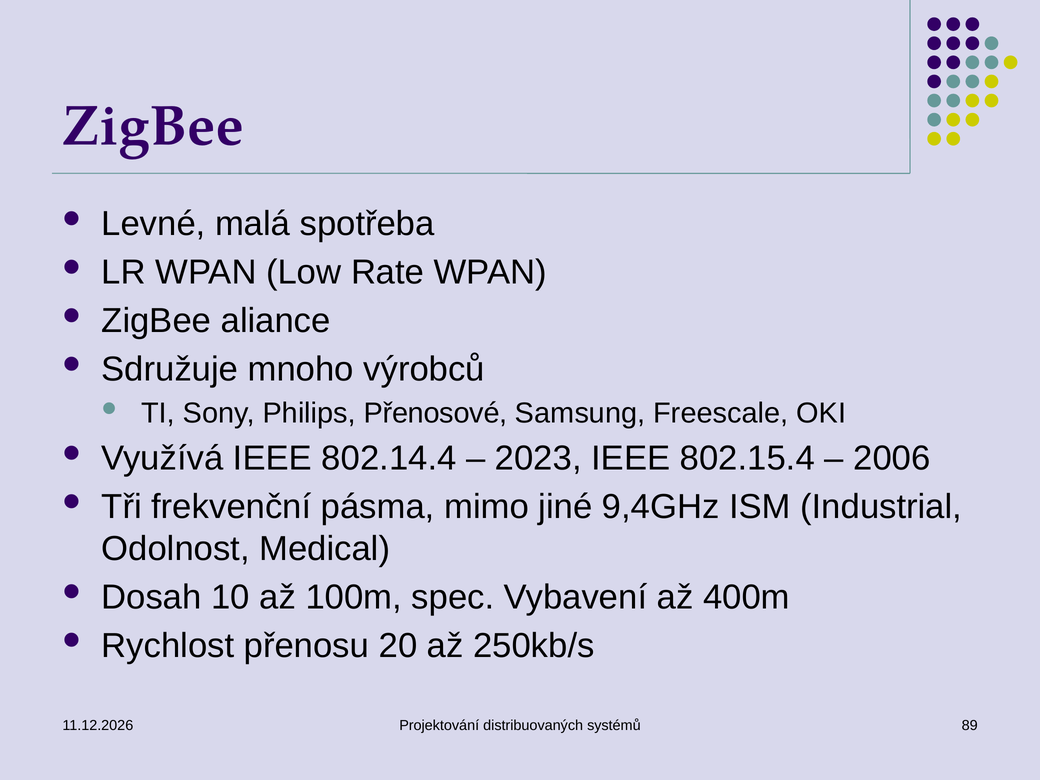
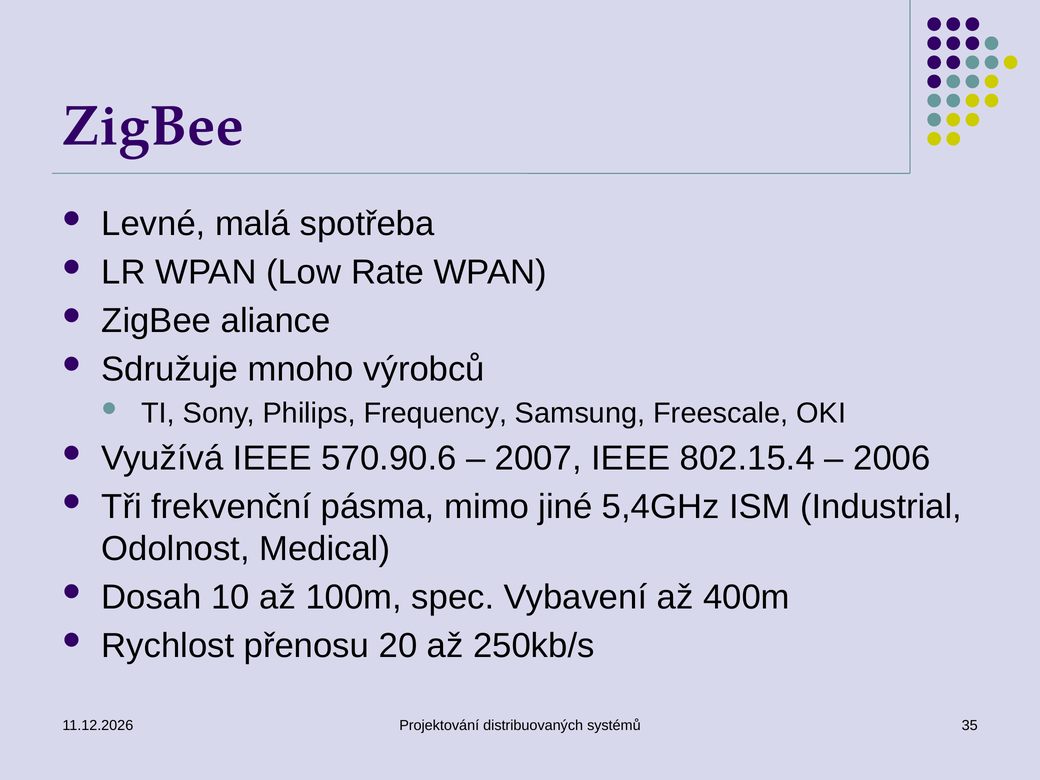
Přenosové: Přenosové -> Frequency (435, 413)
802.14.4: 802.14.4 -> 570.90.6 (389, 459)
2023: 2023 -> 2007 (538, 459)
9,4GHz: 9,4GHz -> 5,4GHz (661, 507)
89: 89 -> 35 (970, 726)
